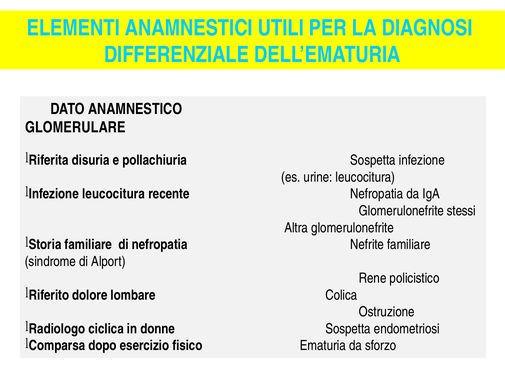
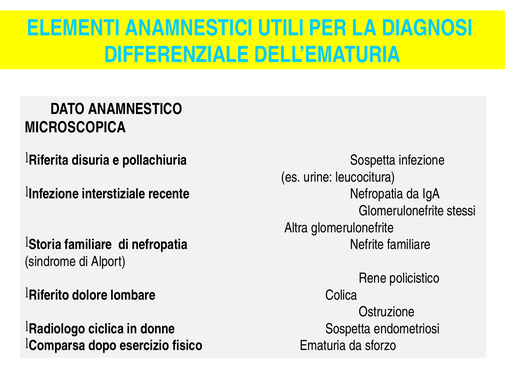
GLOMERULARE: GLOMERULARE -> MICROSCOPICA (75, 127)
Infezione leucocitura: leucocitura -> interstiziale (114, 194)
